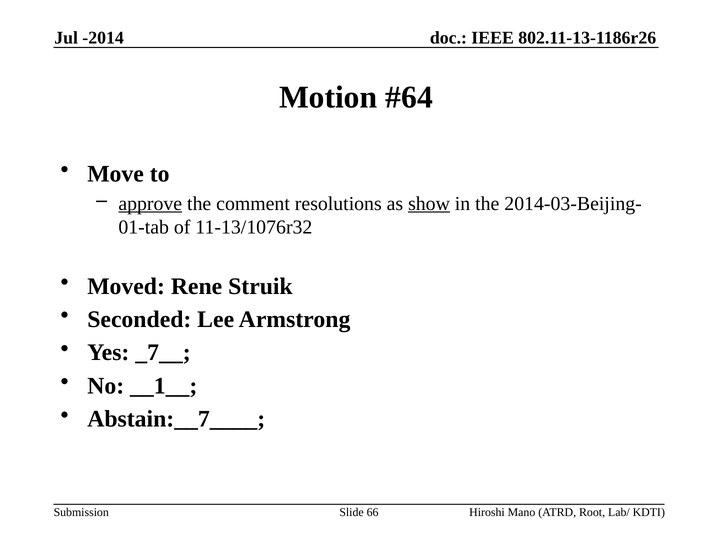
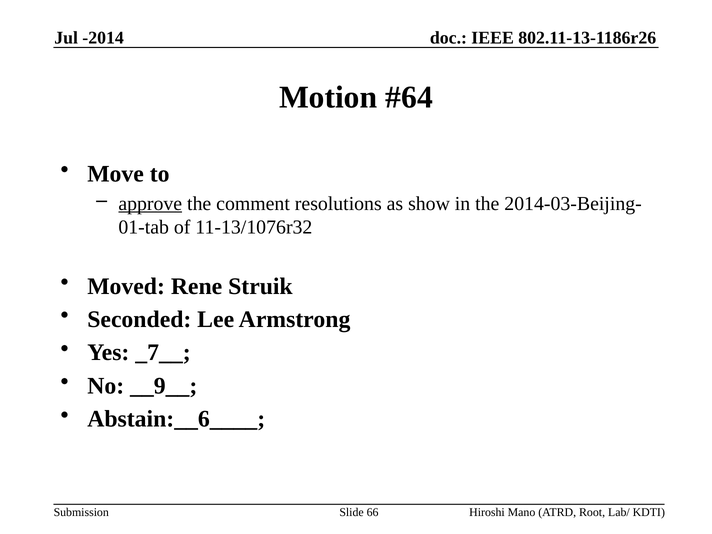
show underline: present -> none (429, 204)
__1__: __1__ -> __9__ (164, 386)
Abstain:__7____: Abstain:__7____ -> Abstain:__6____ (176, 419)
